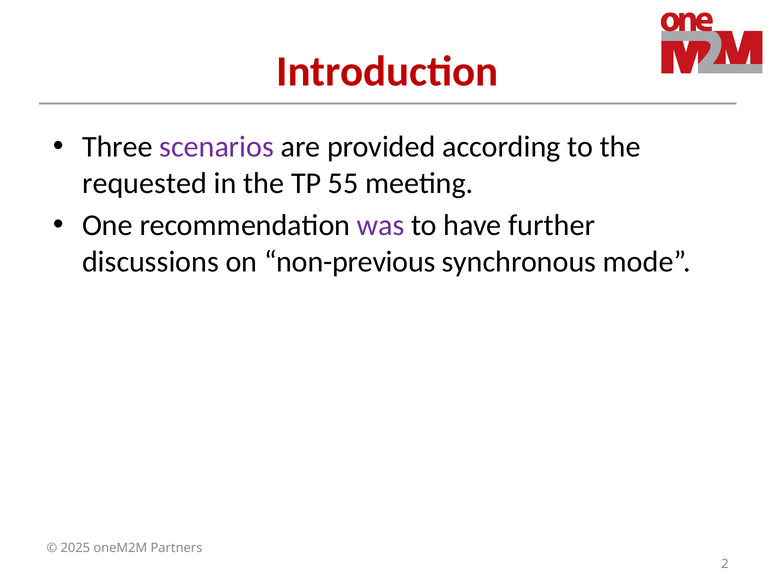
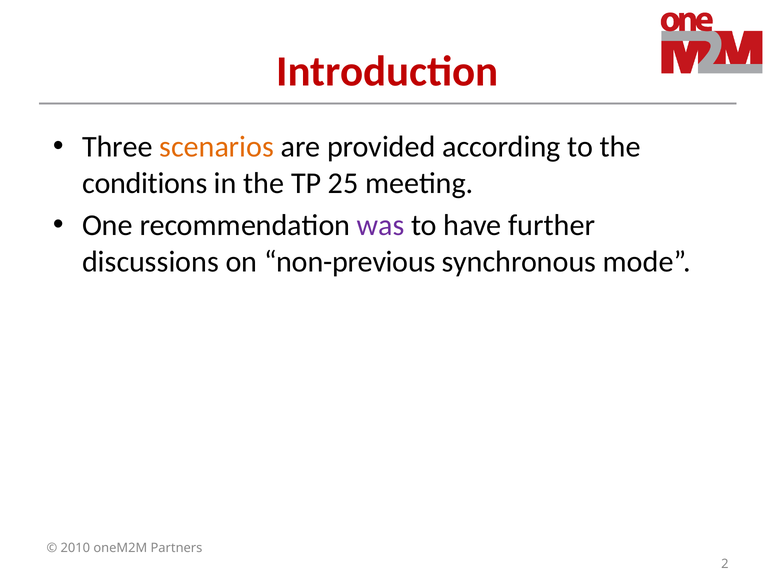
scenarios colour: purple -> orange (217, 147)
requested: requested -> conditions (145, 183)
55: 55 -> 25 (343, 183)
2025: 2025 -> 2010 (75, 548)
